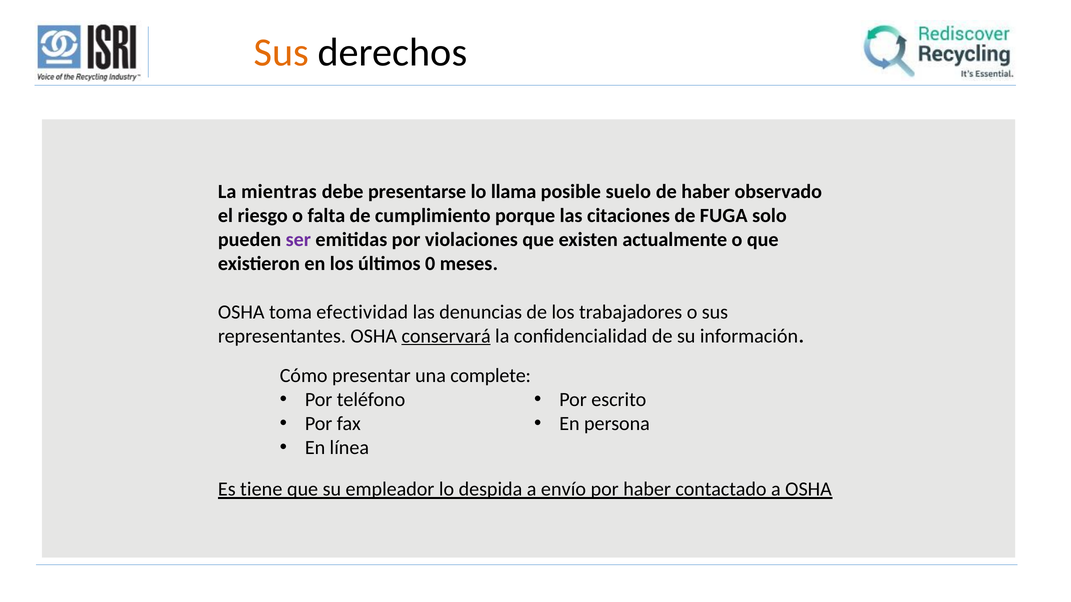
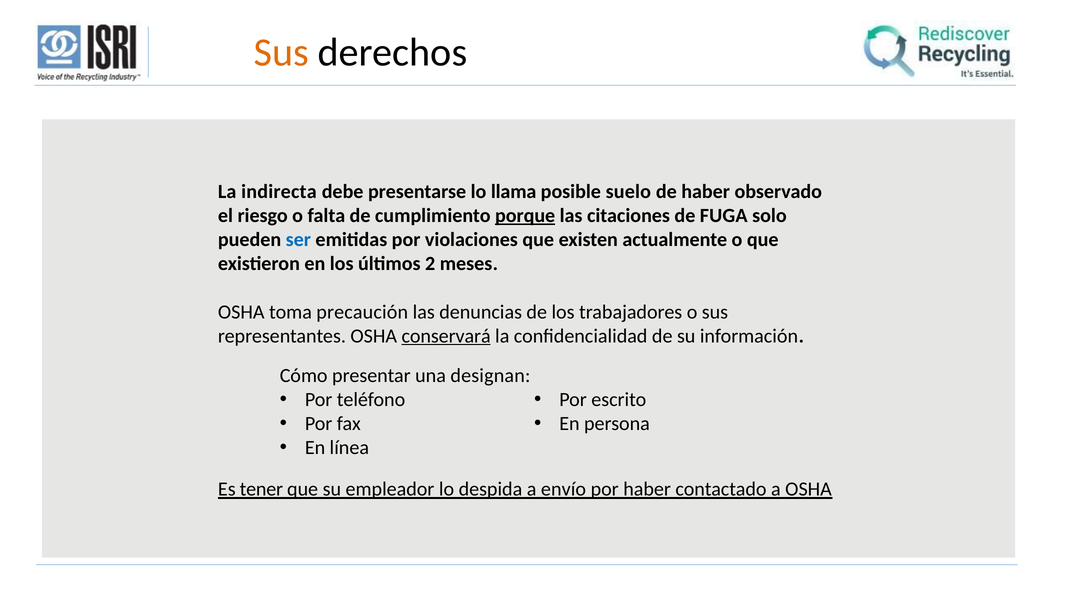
mientras: mientras -> indirecta (279, 192)
porque underline: none -> present (525, 216)
ser colour: purple -> blue (298, 240)
0: 0 -> 2 (430, 264)
efectividad: efectividad -> precaución (362, 312)
complete: complete -> designan (490, 376)
tiene: tiene -> tener (261, 490)
